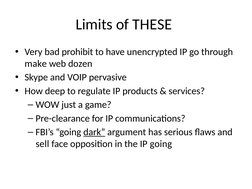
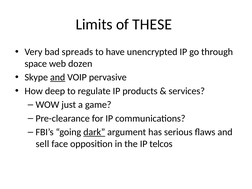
prohibit: prohibit -> spreads (77, 52)
make: make -> space (36, 64)
and underline: none -> present (58, 77)
IP going: going -> telcos (161, 144)
